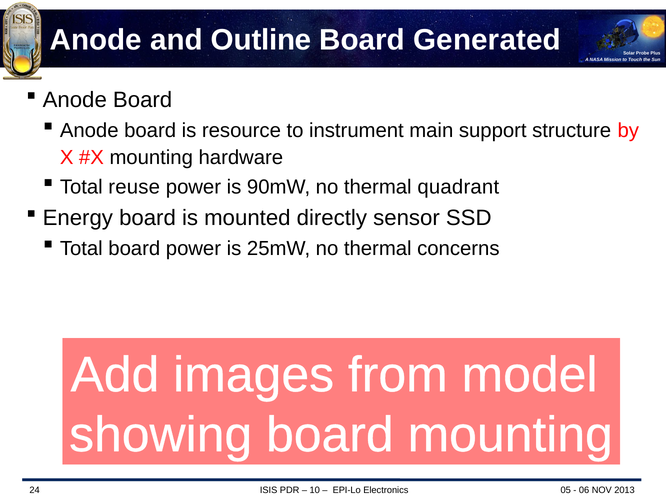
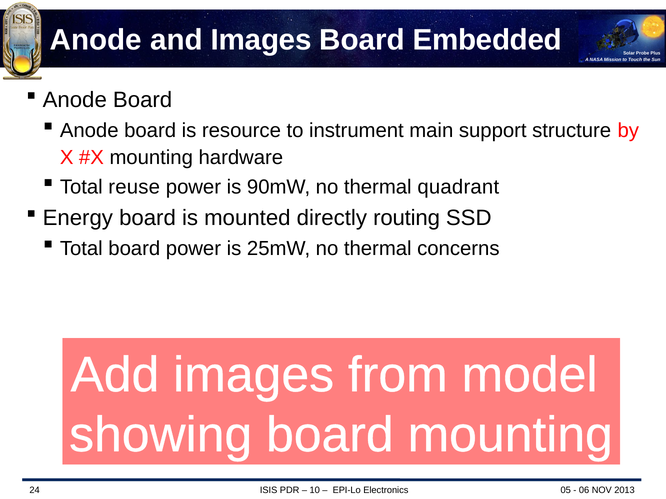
and Outline: Outline -> Images (261, 40)
Generated: Generated -> Embedded (487, 40)
sensor: sensor -> routing (407, 218)
